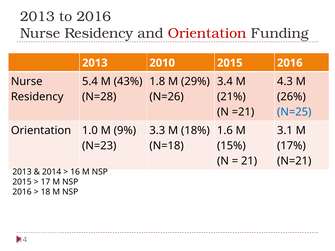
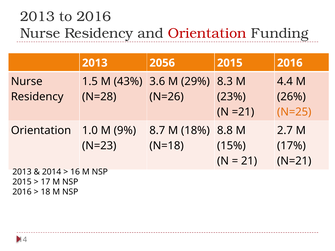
2010: 2010 -> 2056 (162, 63)
5.4: 5.4 -> 1.5 (90, 82)
1.8: 1.8 -> 3.6 (157, 82)
3.4: 3.4 -> 8.3 (225, 82)
4.3: 4.3 -> 4.4 (285, 82)
21%: 21% -> 23% (231, 97)
N=25 colour: blue -> orange (294, 112)
3.3: 3.3 -> 8.7 (157, 131)
1.6: 1.6 -> 8.8 (225, 131)
3.1: 3.1 -> 2.7 (285, 131)
